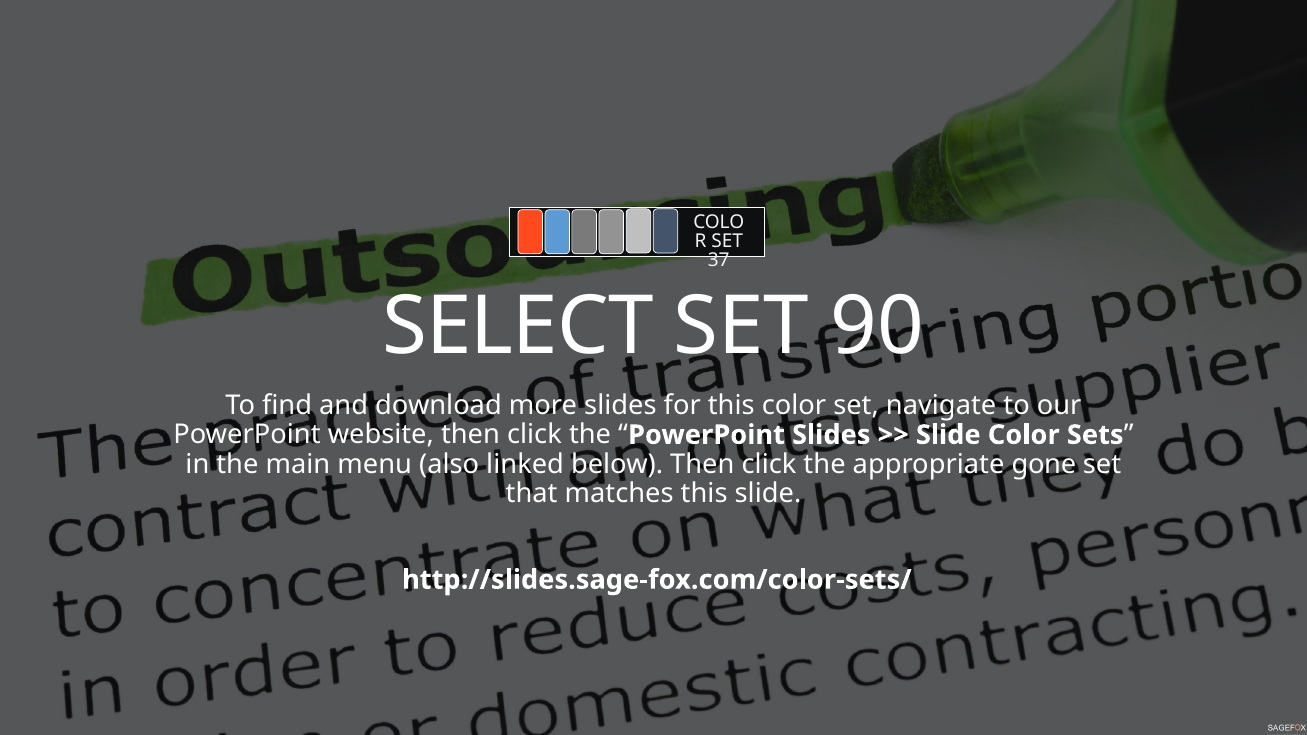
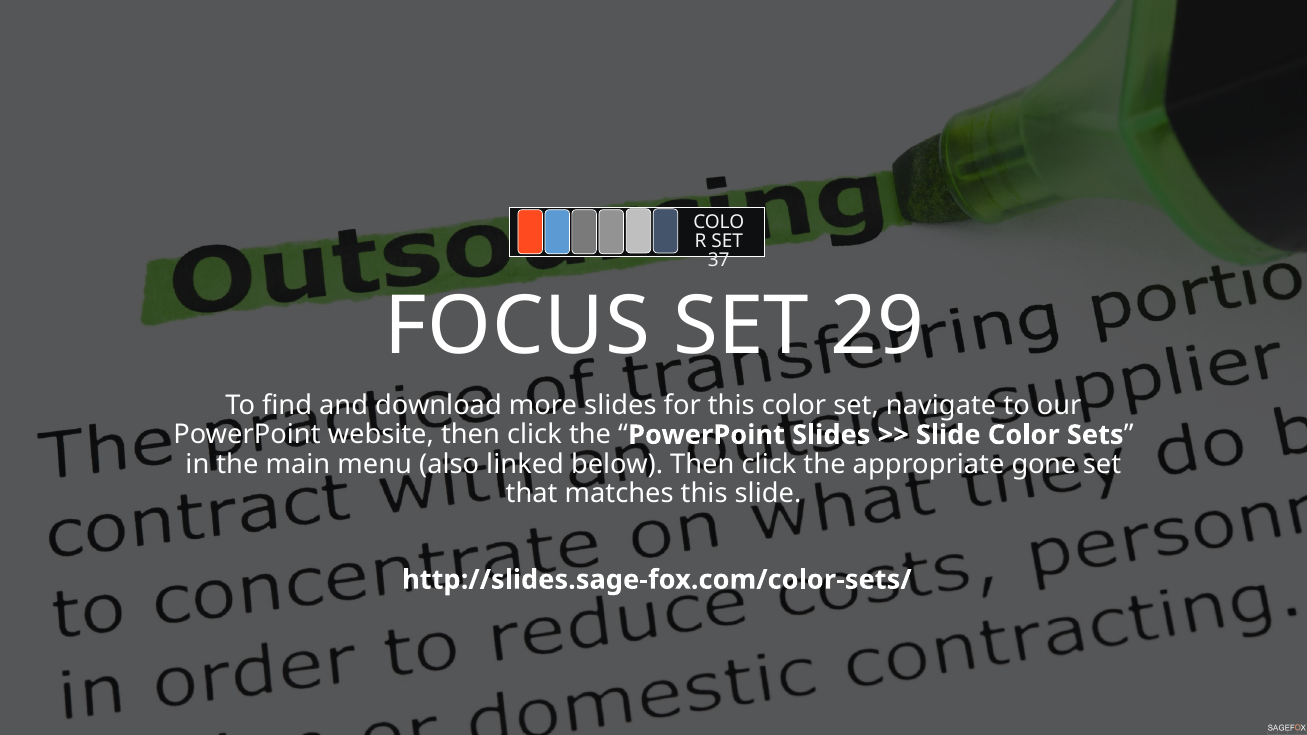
SELECT: SELECT -> FOCUS (517, 327)
90: 90 -> 29 (877, 327)
